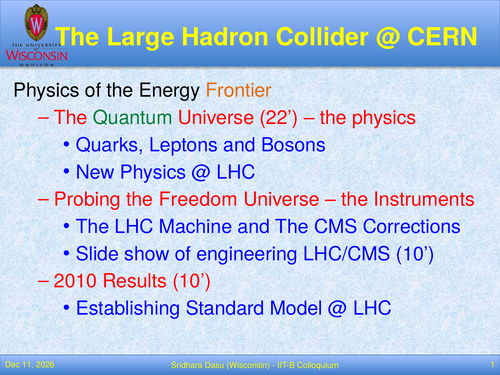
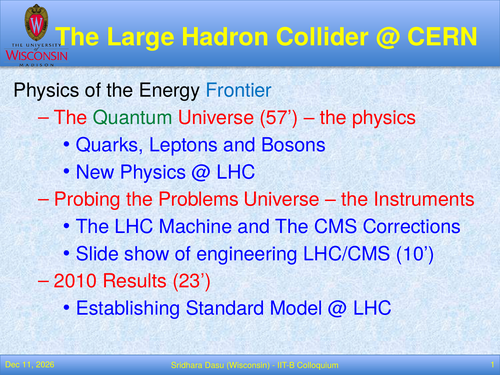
Frontier colour: orange -> blue (239, 91)
22: 22 -> 57 (279, 118)
Freedom: Freedom -> Problems (198, 200)
Results 10: 10 -> 23 (192, 281)
